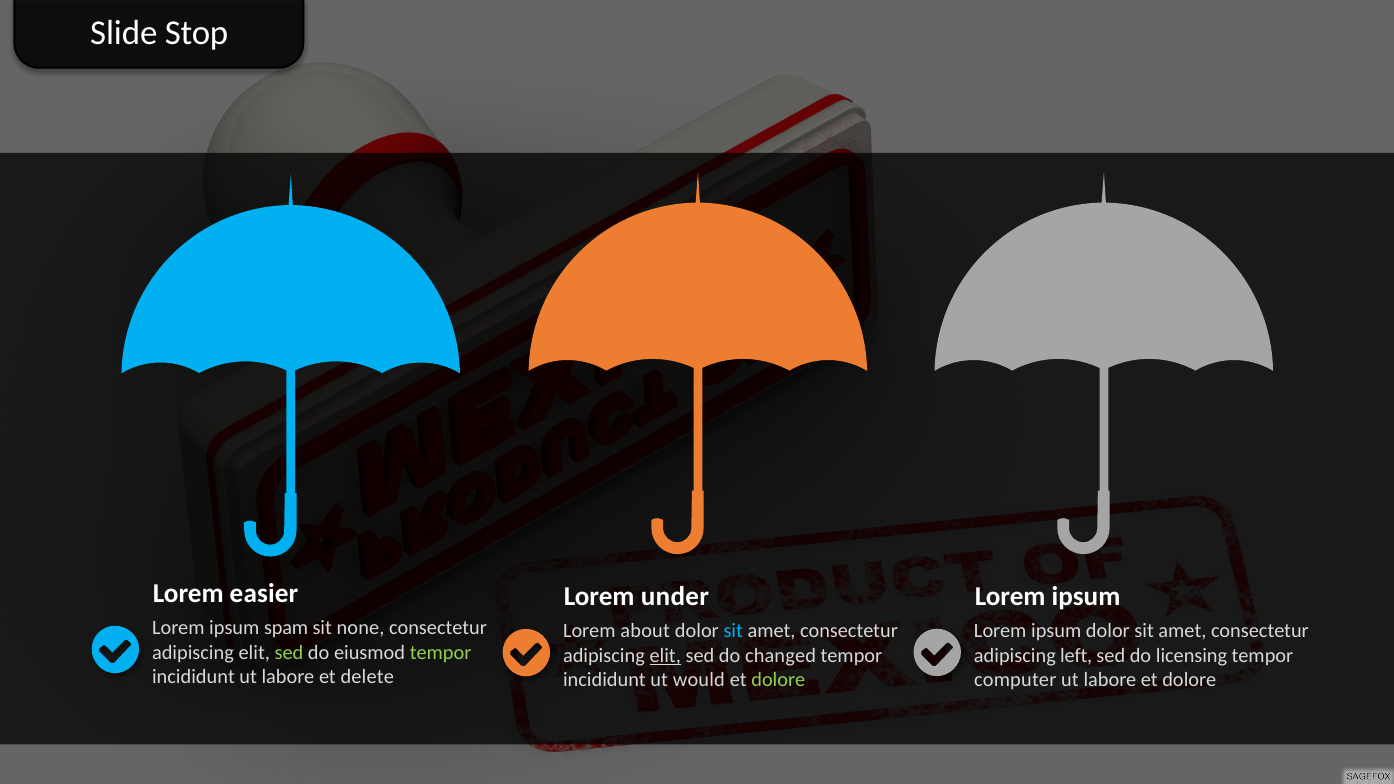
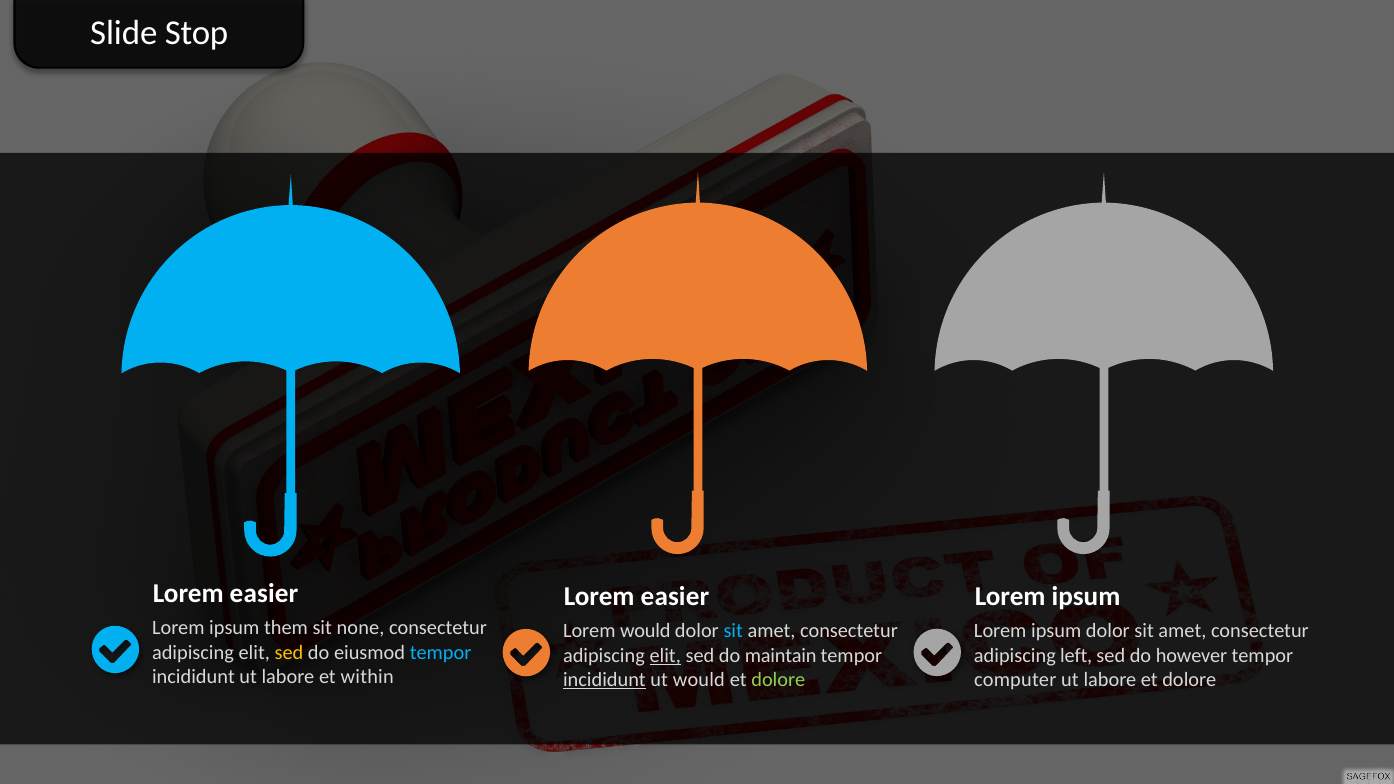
under: under -> easier (675, 597)
spam: spam -> them (286, 628)
Lorem about: about -> would (645, 631)
sed colour: light green -> yellow (289, 652)
tempor colour: light green -> light blue (441, 652)
licensing: licensing -> however (1192, 655)
changed: changed -> maintain (781, 656)
delete: delete -> within (367, 677)
incididunt underline: none -> present (604, 680)
